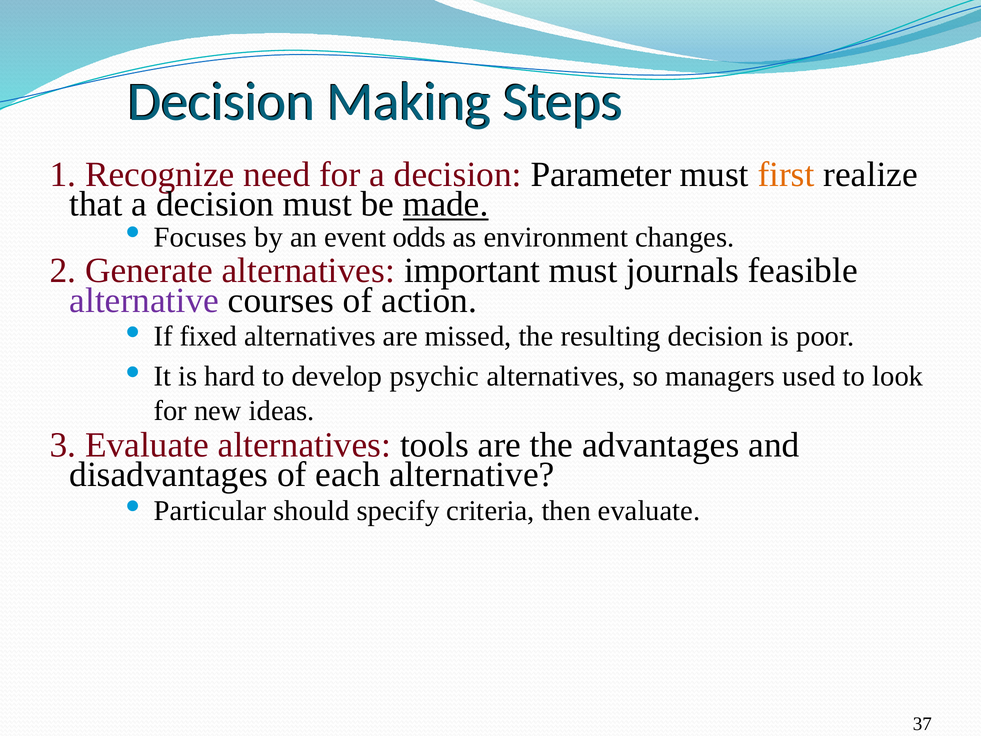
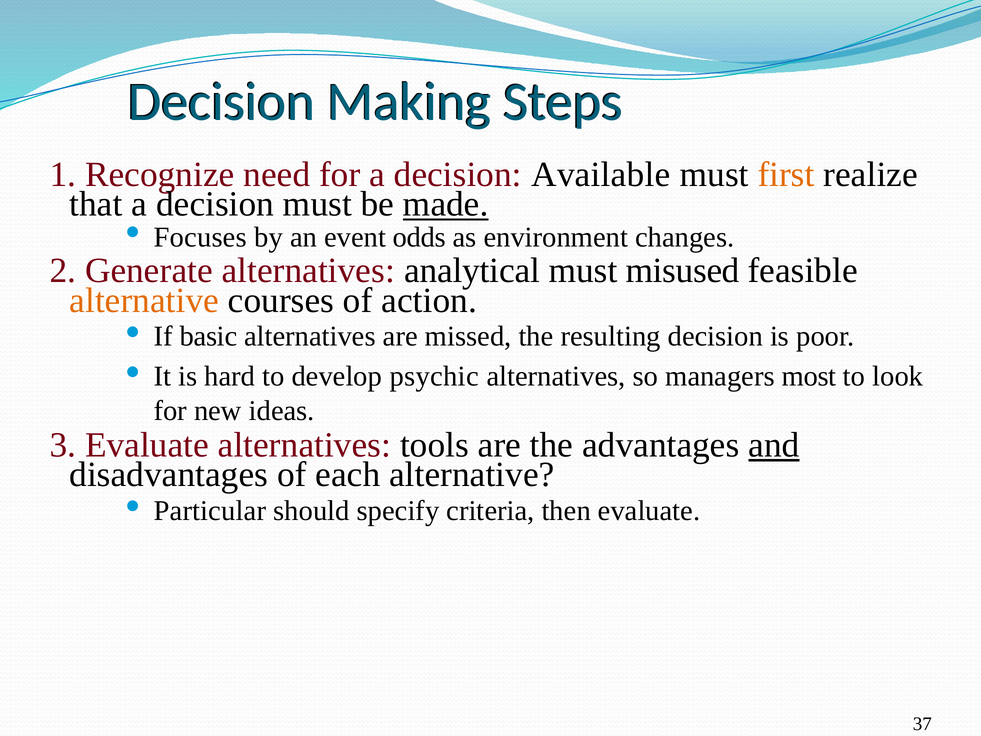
Parameter: Parameter -> Available (601, 174)
important: important -> analytical (472, 271)
journals: journals -> misused (683, 271)
alternative colour: purple -> orange (144, 300)
fixed: fixed -> basic (208, 336)
used: used -> most (809, 376)
and underline: none -> present (774, 445)
